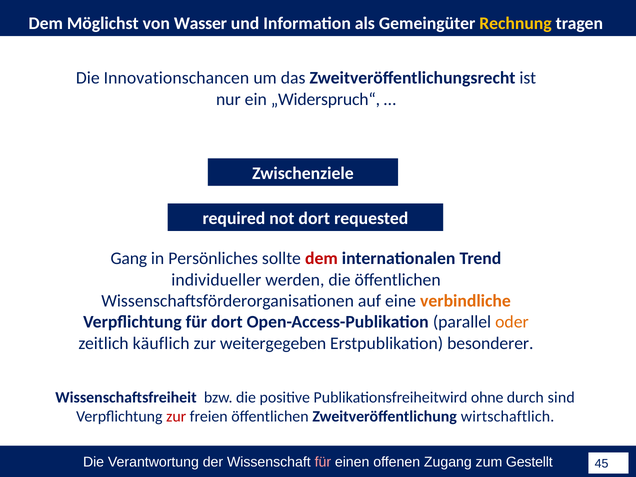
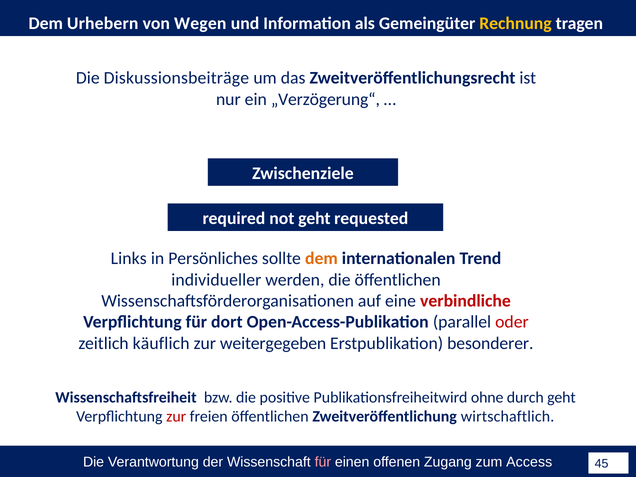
Möglichst: Möglichst -> Urhebern (103, 24)
Wasser: Wasser -> Wegen (200, 24)
Innovationschancen: Innovationschancen -> Diskussionsbeiträge (176, 78)
„Widerspruch“: „Widerspruch“ -> „Verzögerung“ (325, 99)
not dort: dort -> geht (314, 218)
Gang: Gang -> Links (129, 258)
dem colour: red -> orange (321, 258)
verbindliche colour: orange -> red (465, 301)
oder colour: orange -> red (512, 322)
durch sind: sind -> geht (561, 398)
Gestellt: Gestellt -> Access (529, 462)
